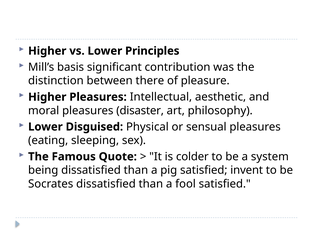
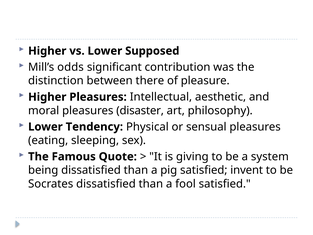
Principles: Principles -> Supposed (152, 51)
basis: basis -> odds (70, 67)
Disguised: Disguised -> Tendency (94, 127)
colder: colder -> giving (192, 156)
